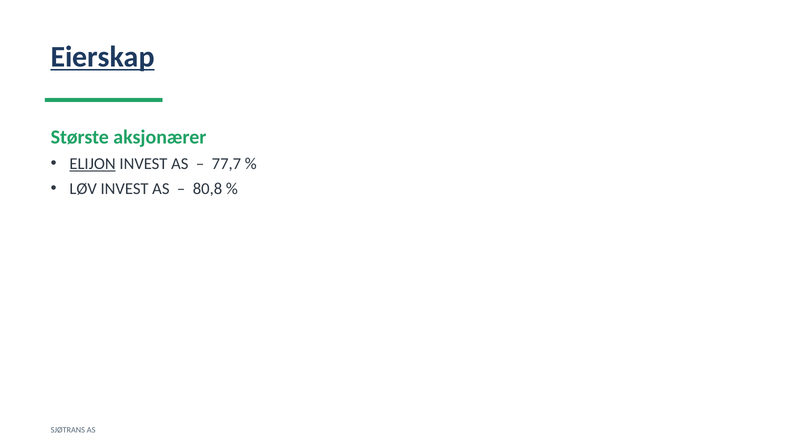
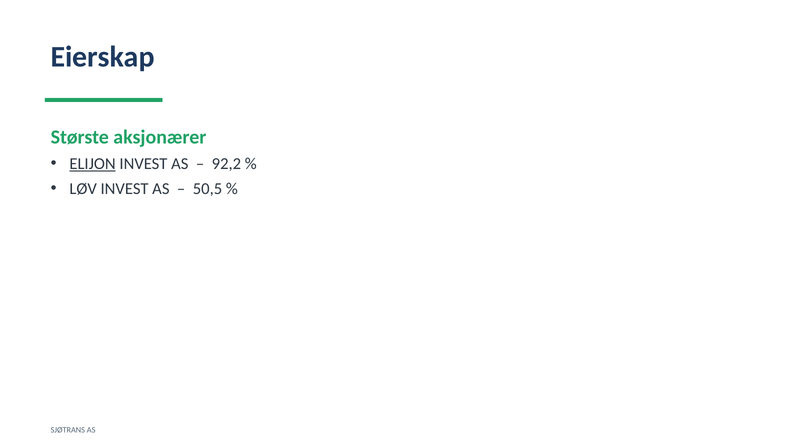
Eierskap underline: present -> none (103, 57)
77,7: 77,7 -> 92,2 (226, 164)
80,8: 80,8 -> 50,5 (208, 189)
